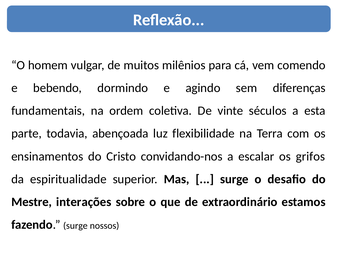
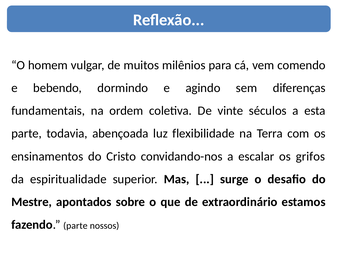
interações: interações -> apontados (84, 202)
fazendo surge: surge -> parte (75, 226)
